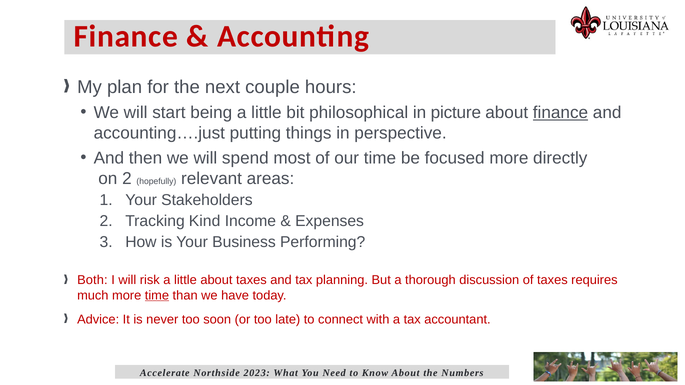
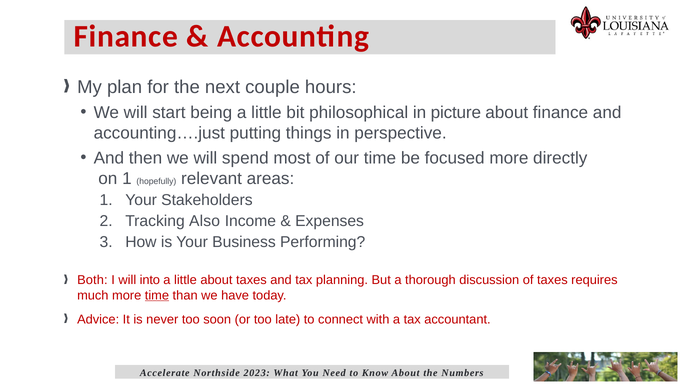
finance underline: present -> none (560, 113)
on 2: 2 -> 1 (127, 179)
Kind: Kind -> Also (205, 221)
risk: risk -> into (150, 280)
